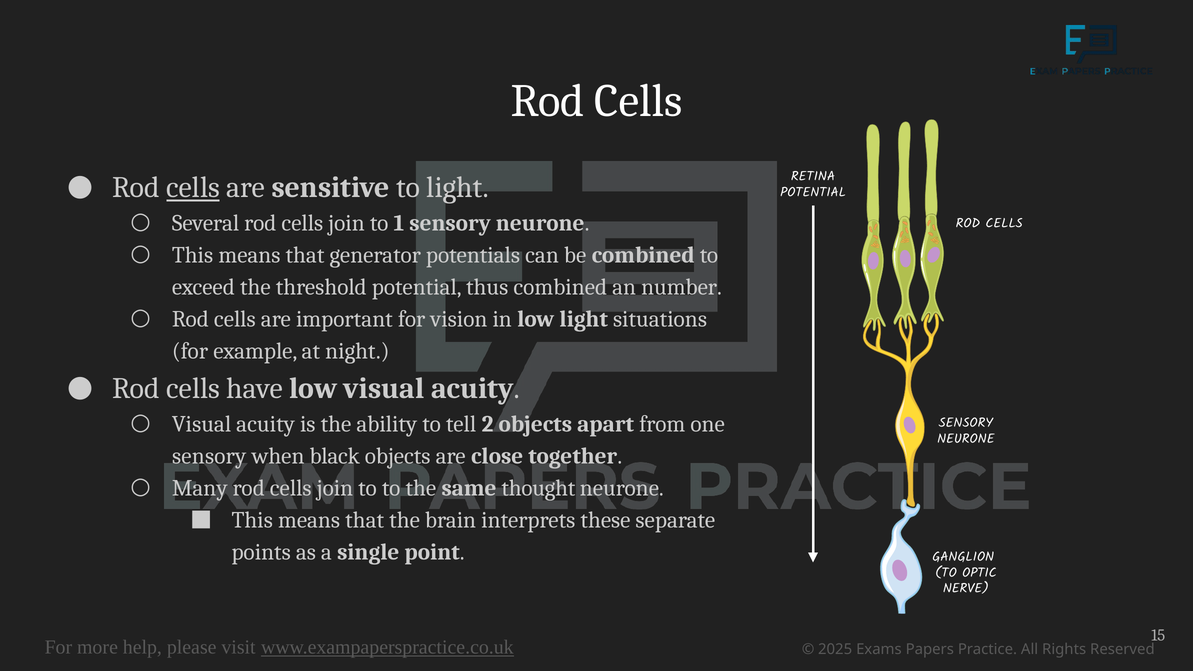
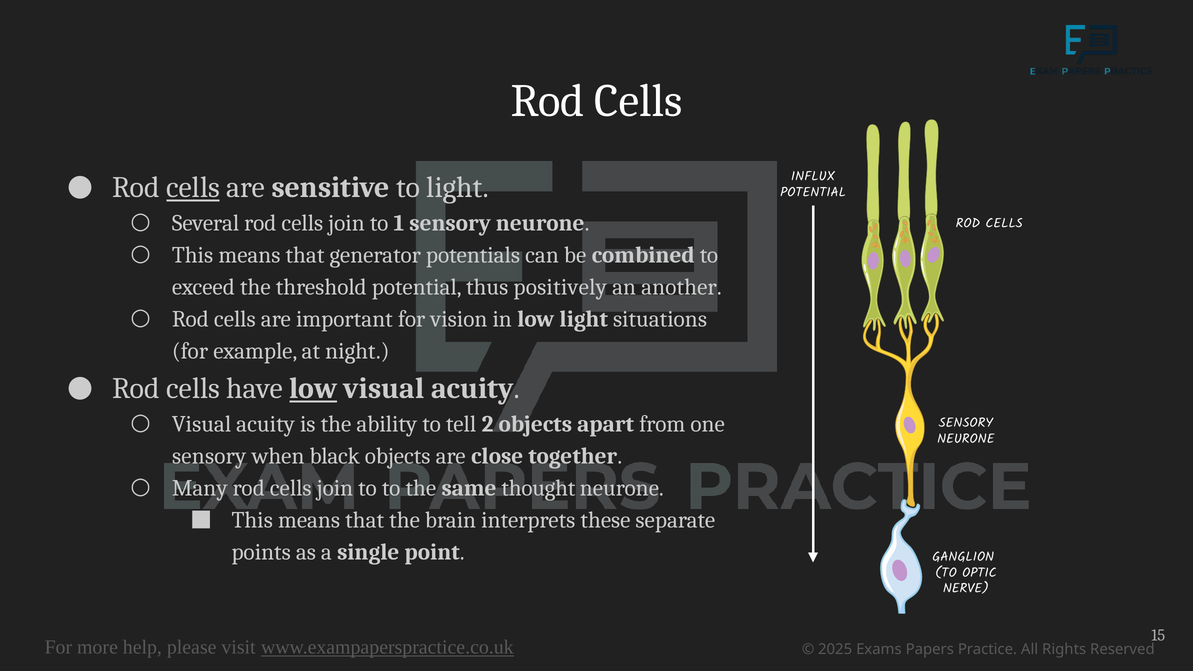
RETINA: RETINA -> INFLUX (813, 177)
thus combined: combined -> positively (560, 287)
number: number -> another (681, 287)
low underline: none -> present (313, 389)
